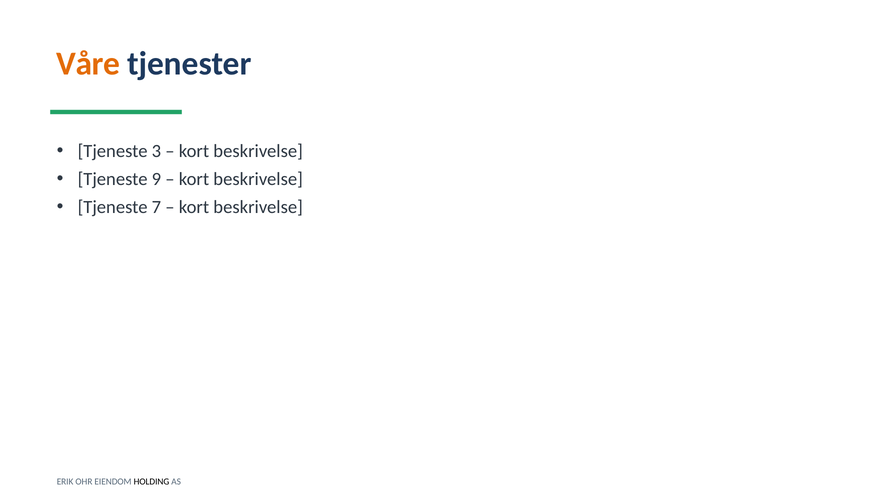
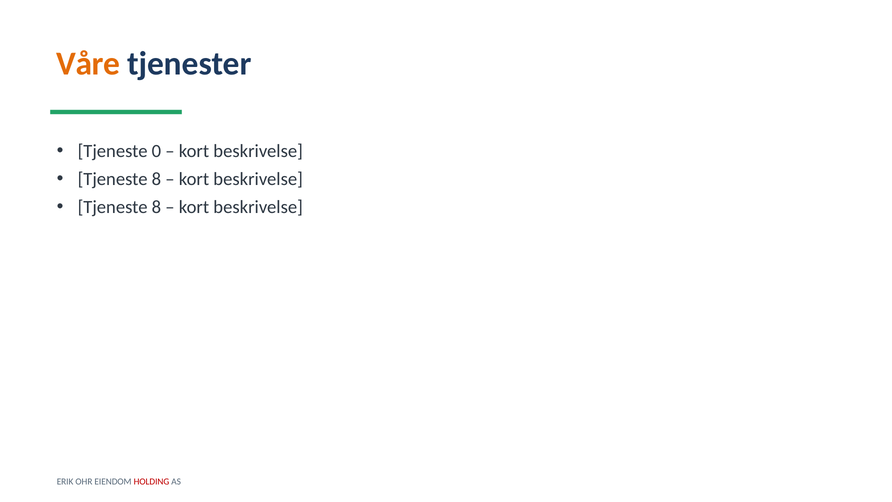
3: 3 -> 0 (156, 151)
9: 9 -> 8 (156, 179)
7: 7 -> 8 (156, 207)
HOLDING colour: black -> red (151, 481)
